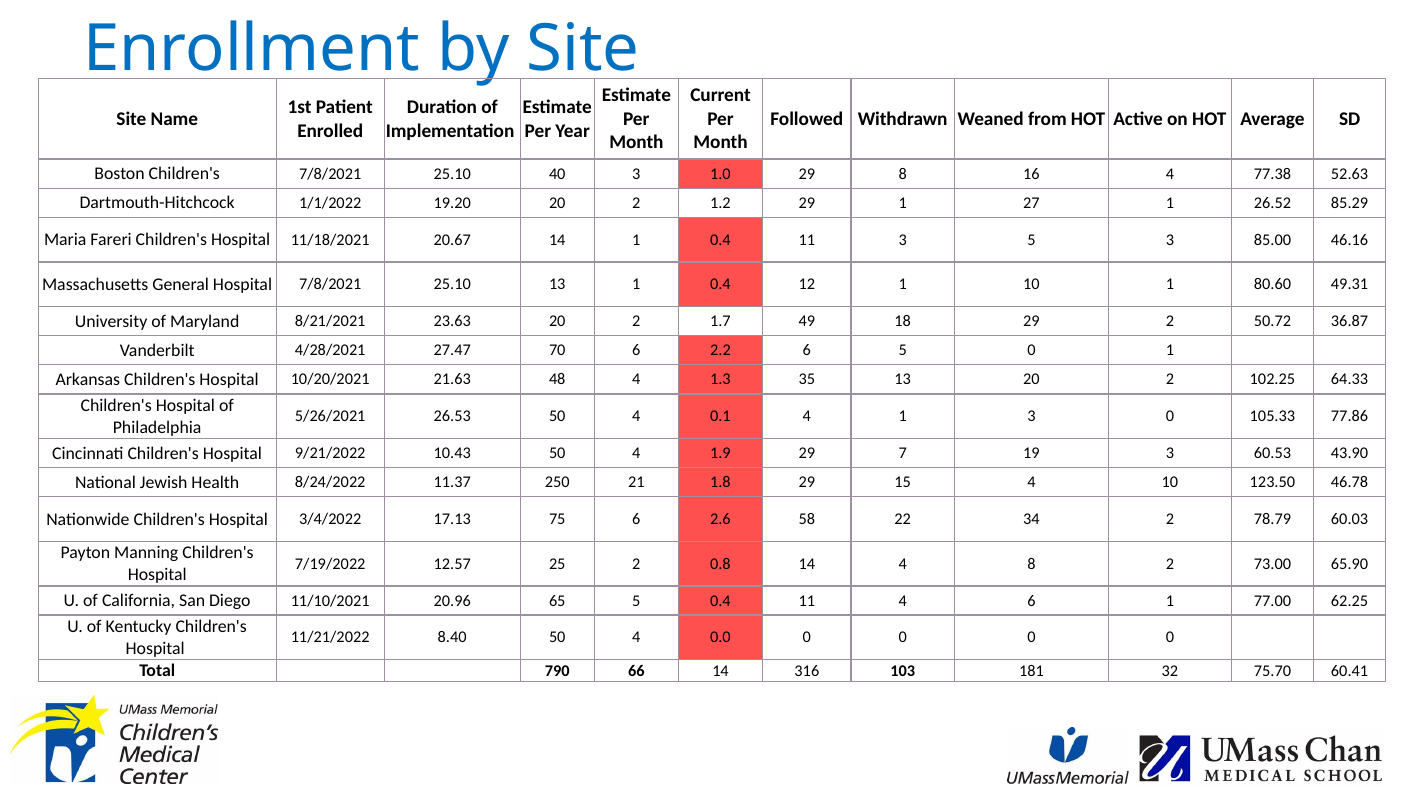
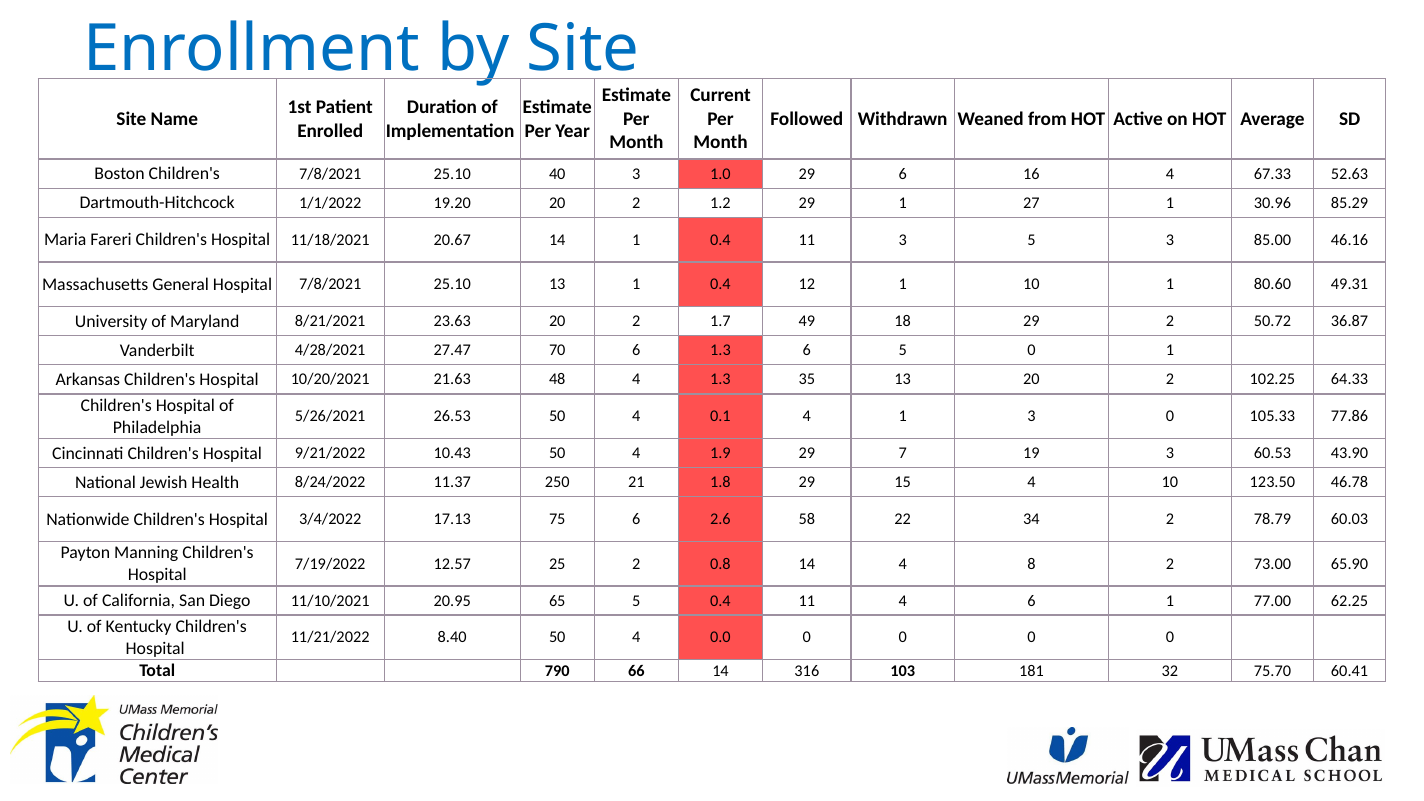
29 8: 8 -> 6 (903, 174)
77.38: 77.38 -> 67.33 (1272, 174)
26.52: 26.52 -> 30.96 (1272, 203)
6 2.2: 2.2 -> 1.3 (720, 350)
20.96: 20.96 -> 20.95 (452, 601)
